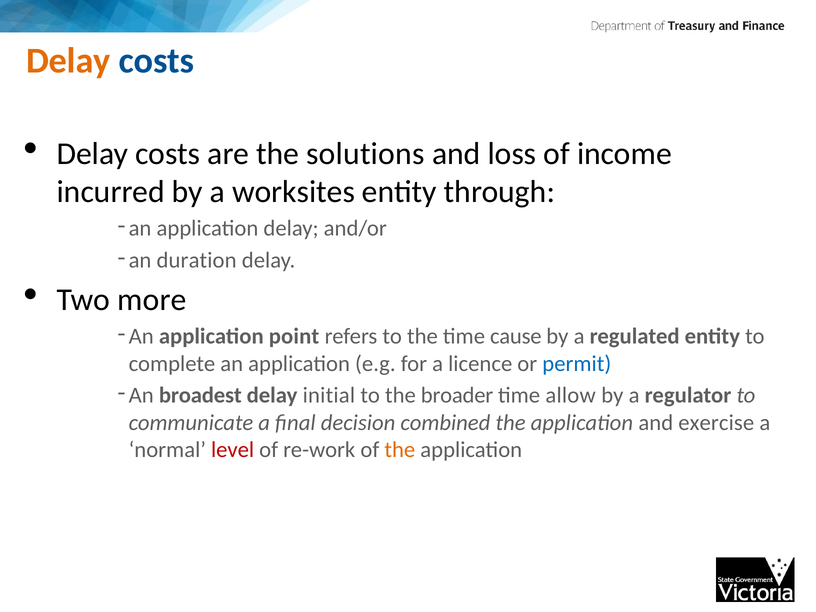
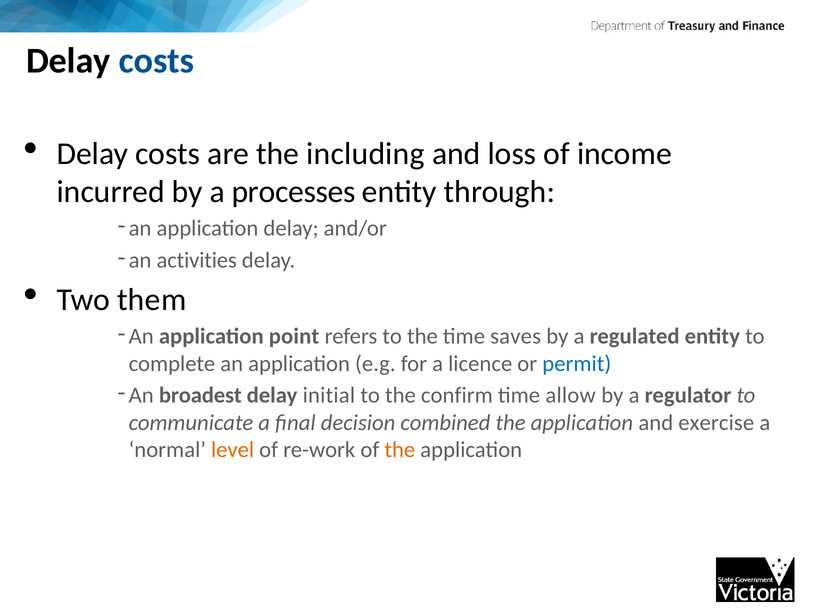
Delay colour: orange -> black (68, 61)
solutions: solutions -> including (365, 154)
worksites: worksites -> processes (294, 192)
duration: duration -> activities (197, 260)
more: more -> them (152, 300)
cause: cause -> saves (516, 336)
broader: broader -> confirm (457, 395)
level colour: red -> orange (233, 450)
